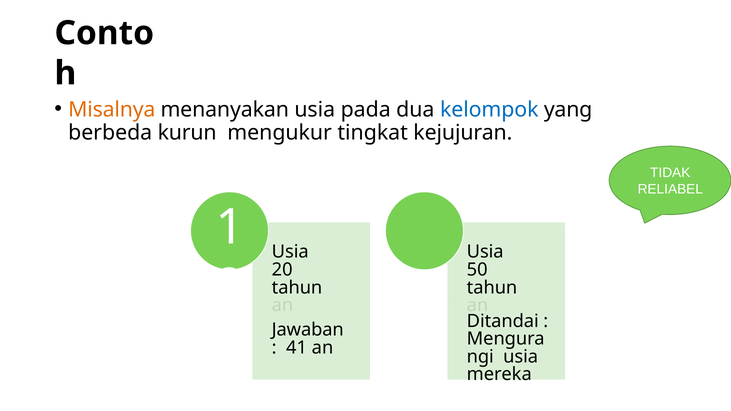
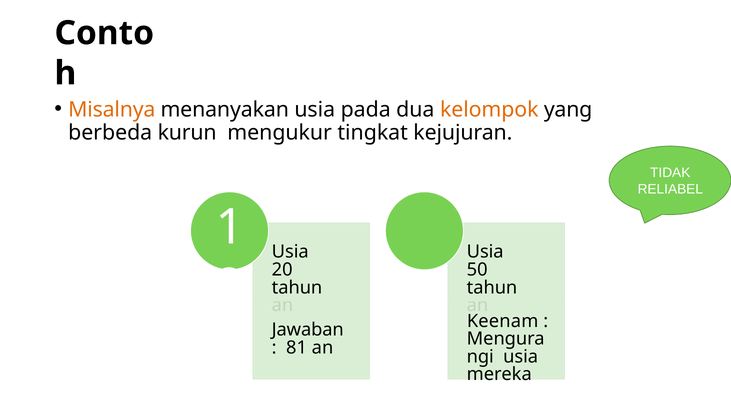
kelompok colour: blue -> orange (489, 110)
Ditandai: Ditandai -> Keenam (503, 321)
41: 41 -> 81 (297, 348)
